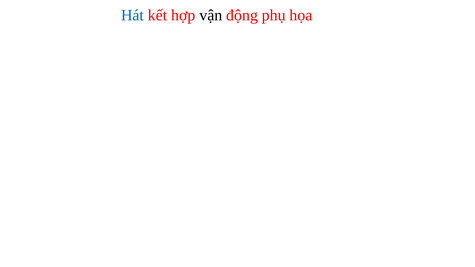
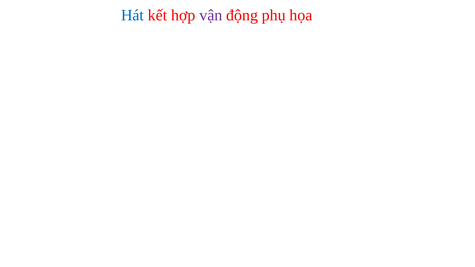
vận colour: black -> purple (211, 15)
